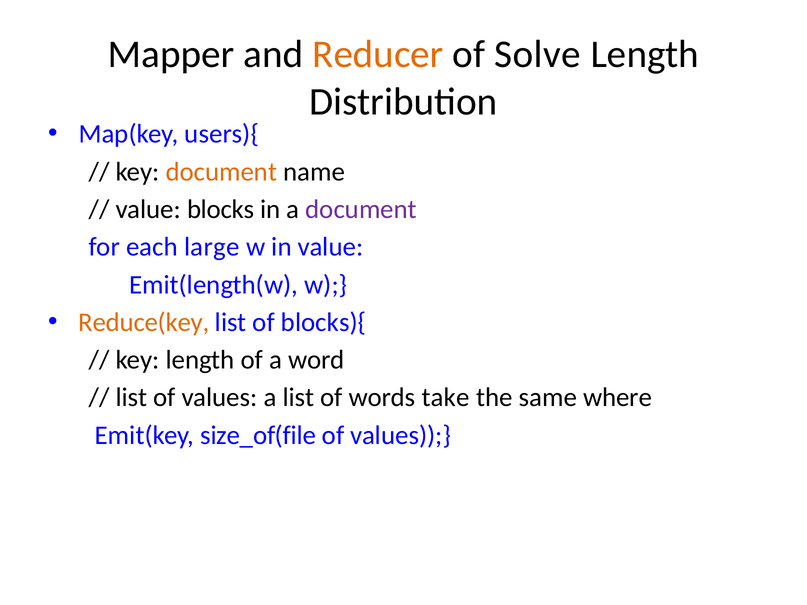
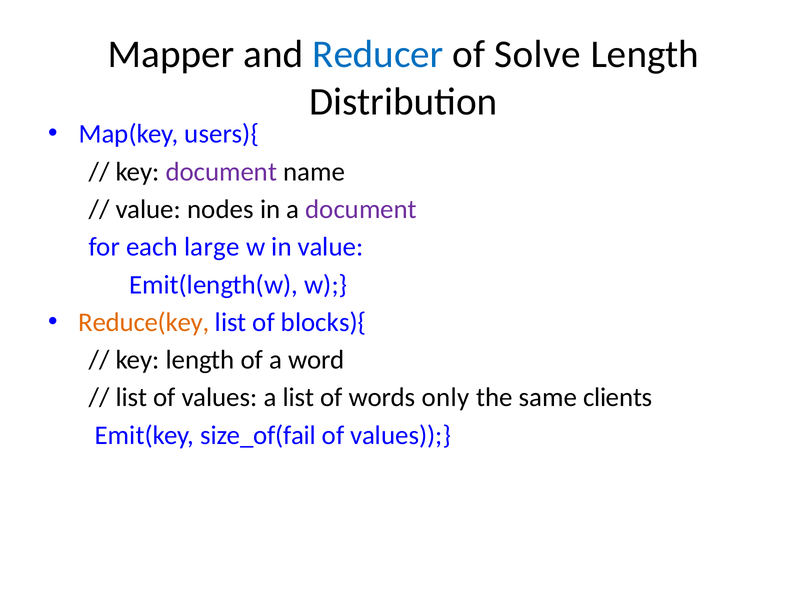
Reducer colour: orange -> blue (378, 55)
document colour: orange -> purple (221, 172)
blocks: blocks -> nodes (220, 209)
take: take -> only (446, 398)
where: where -> clients (618, 398)
size_of(file: size_of(file -> size_of(fail (258, 435)
